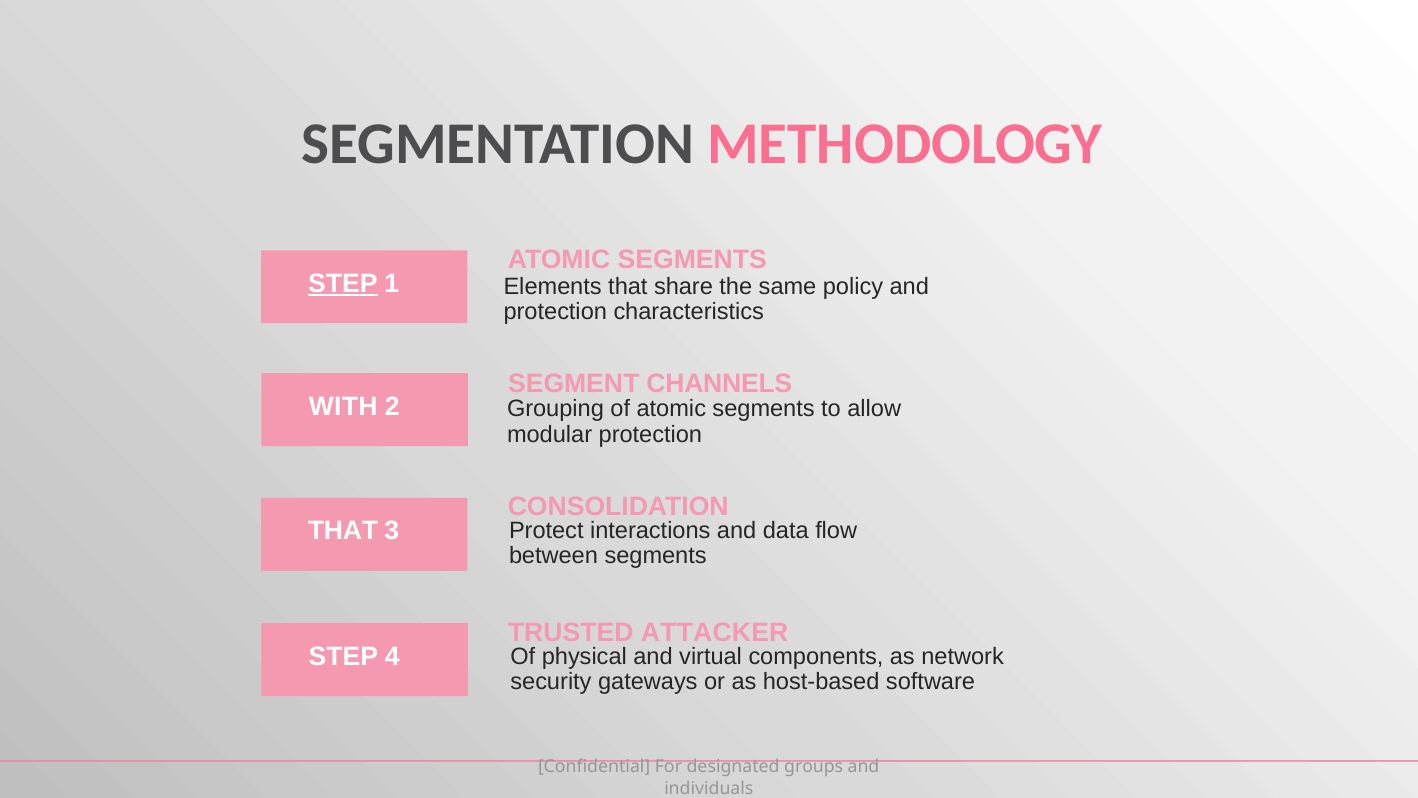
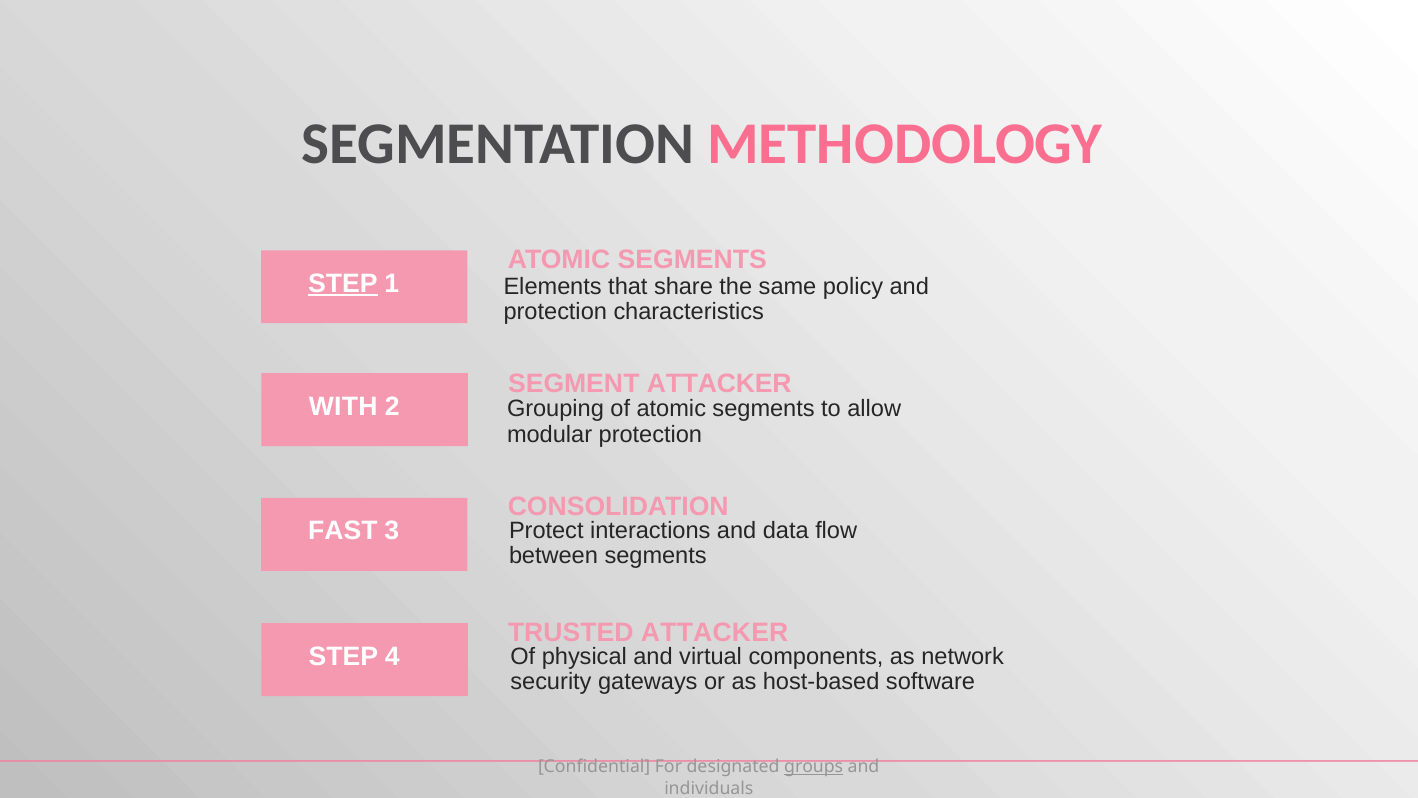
SEGMENT CHANNELS: CHANNELS -> ATTACKER (719, 384)
THAT: THAT -> FAST (343, 531)
groups underline: none -> present (814, 767)
